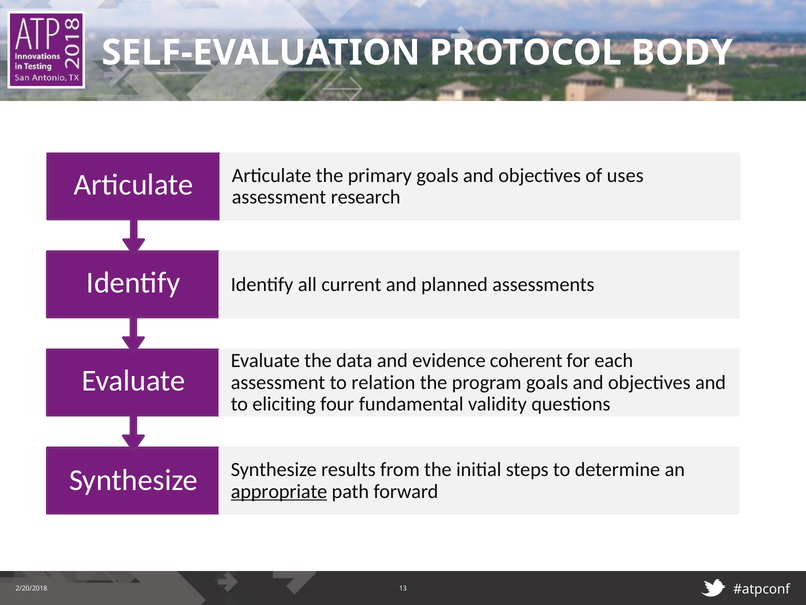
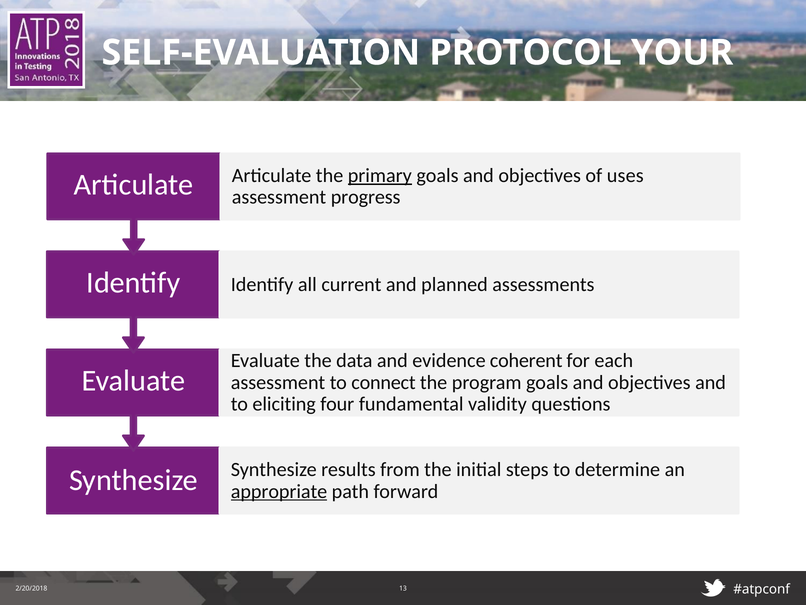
BODY: BODY -> YOUR (682, 53)
primary underline: none -> present (380, 175)
research: research -> progress (366, 197)
relation: relation -> connect (383, 382)
